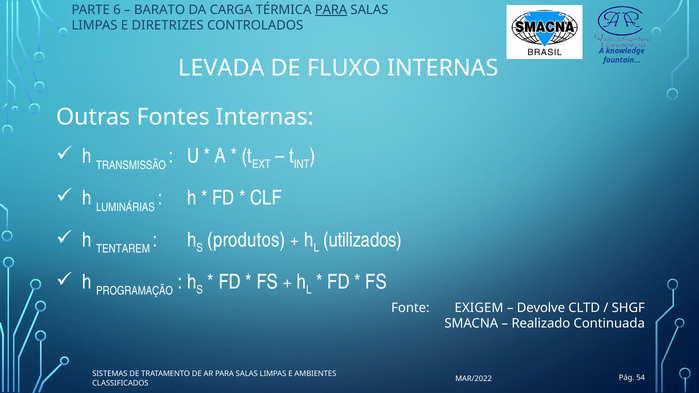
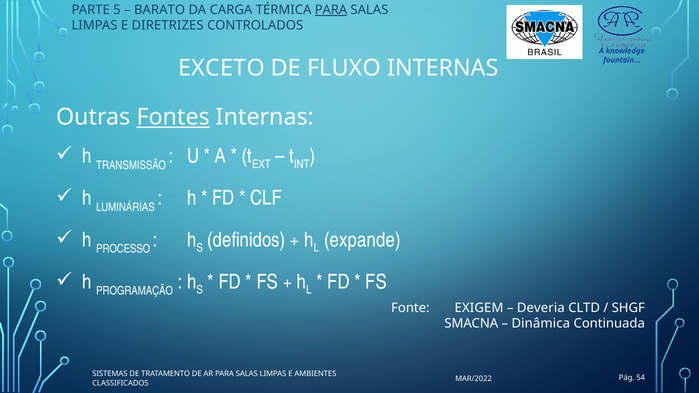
6: 6 -> 5 (117, 10)
LEVADA: LEVADA -> EXCETO (221, 68)
Fontes underline: none -> present (173, 117)
TENTAREM: TENTAREM -> PROCESSO (123, 249)
produtos: produtos -> definidos (246, 240)
utilizados: utilizados -> expande (362, 240)
Devolve: Devolve -> Deveria (541, 308)
Realizado: Realizado -> Dinâmica (541, 324)
